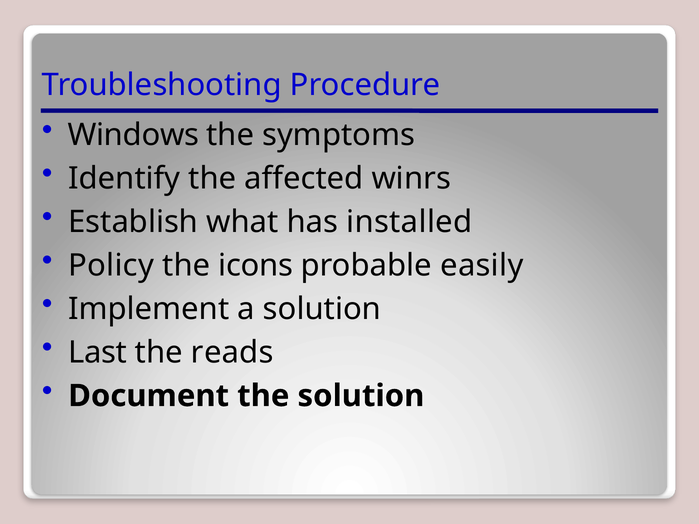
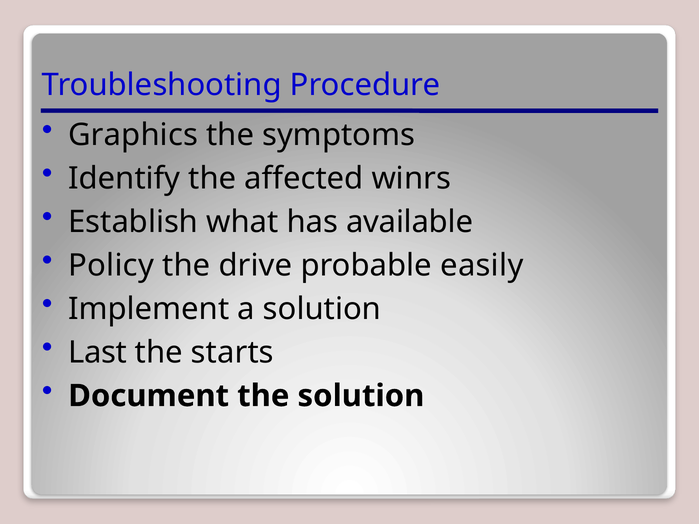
Windows: Windows -> Graphics (133, 135)
installed: installed -> available (410, 222)
icons: icons -> drive (255, 266)
reads: reads -> starts (232, 353)
